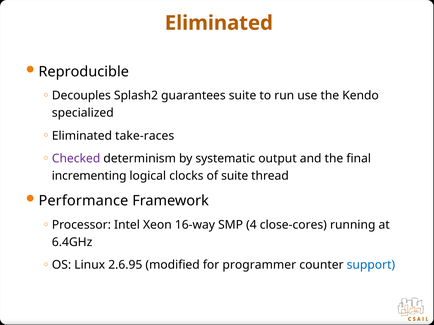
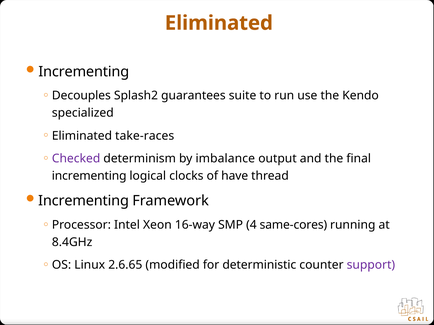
Reproducible: Reproducible -> Incrementing (84, 72)
systematic: systematic -> imbalance (225, 159)
of suite: suite -> have (235, 176)
Performance: Performance -> Incrementing (84, 201)
close-cores: close-cores -> same-cores (293, 225)
6.4GHz: 6.4GHz -> 8.4GHz (72, 243)
2.6.95: 2.6.95 -> 2.6.65 (125, 265)
programmer: programmer -> deterministic (259, 265)
support colour: blue -> purple (371, 265)
